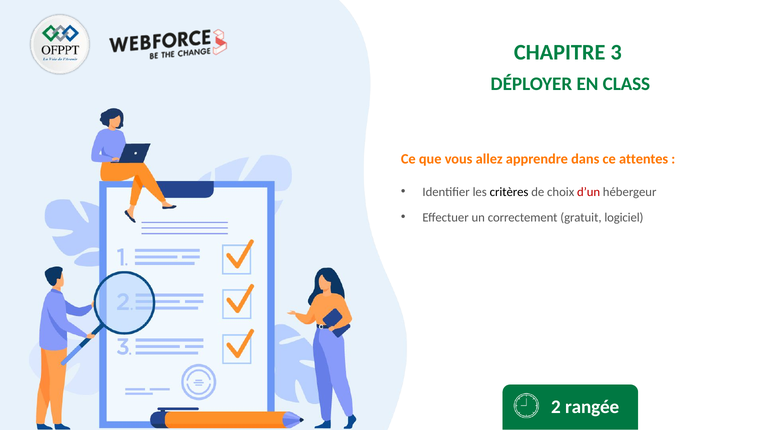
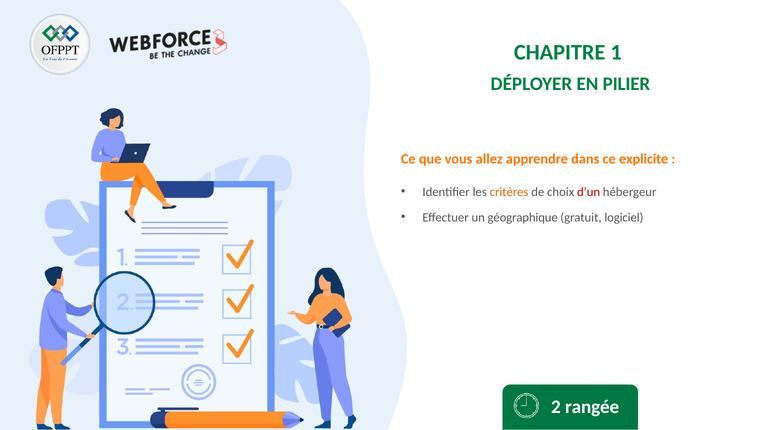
3: 3 -> 1 (616, 52)
CLASS: CLASS -> PILIER (626, 84)
attentes: attentes -> explicite (644, 159)
critères colour: black -> orange (509, 192)
correctement: correctement -> géographique (523, 217)
